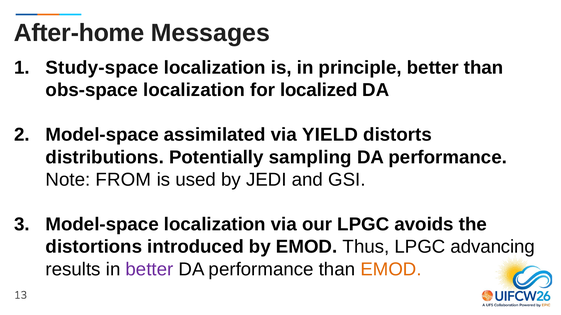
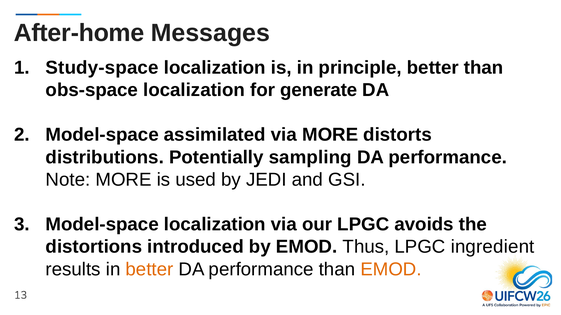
localized: localized -> generate (319, 90)
via YIELD: YIELD -> MORE (330, 135)
Note FROM: FROM -> MORE (123, 180)
advancing: advancing -> ingredient (493, 247)
better colour: purple -> orange (149, 270)
